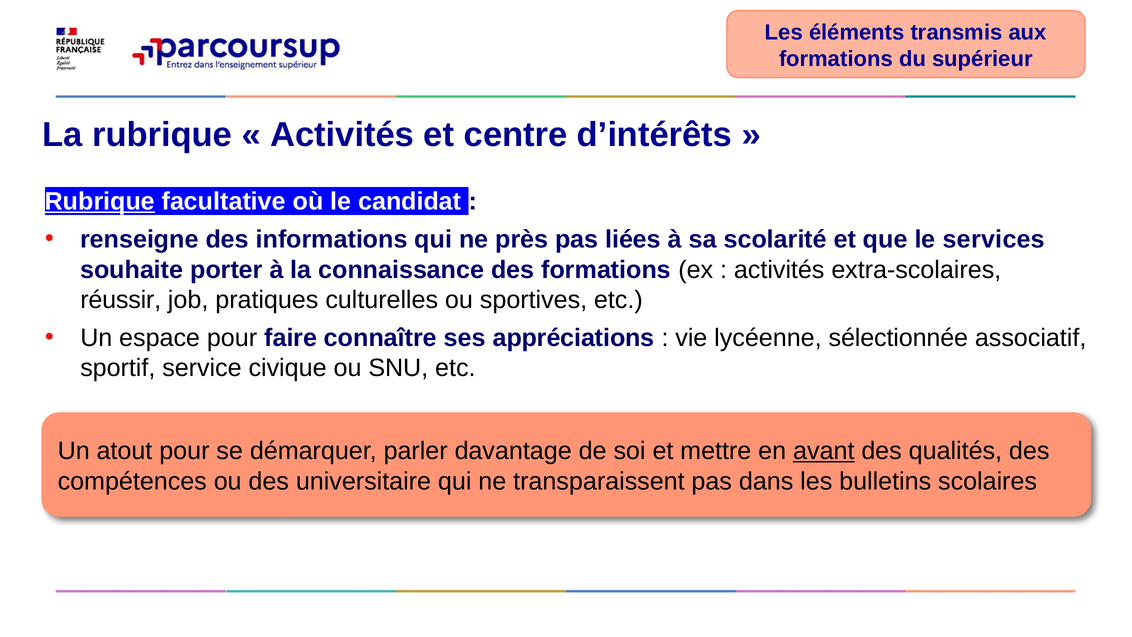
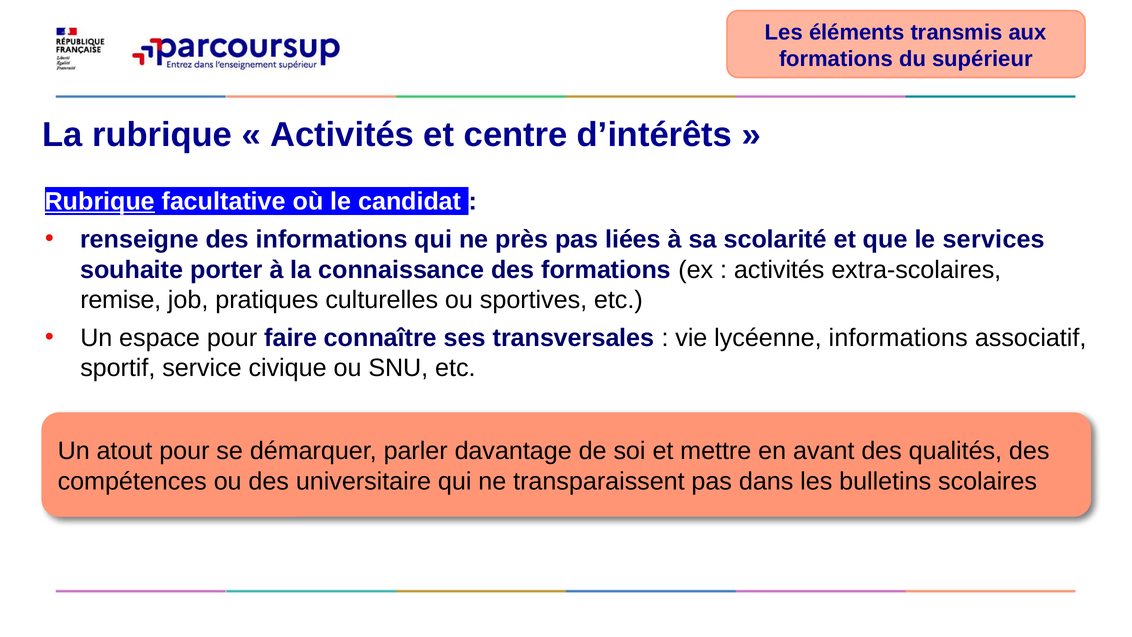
réussir: réussir -> remise (121, 300)
appréciations: appréciations -> transversales (574, 338)
lycéenne sélectionnée: sélectionnée -> informations (898, 338)
avant underline: present -> none (824, 451)
